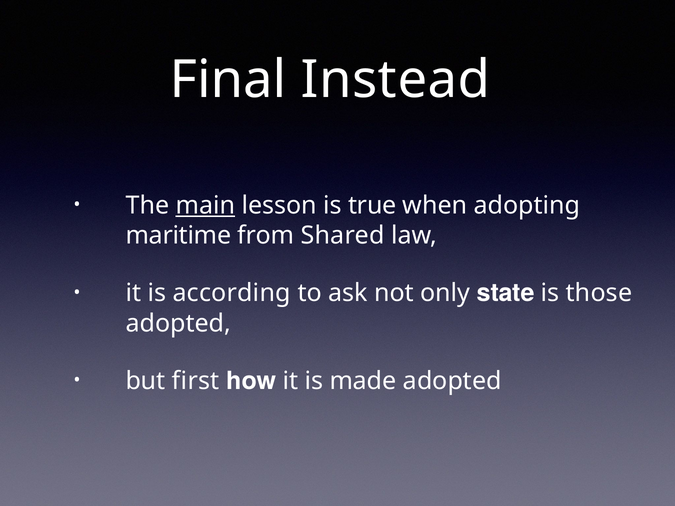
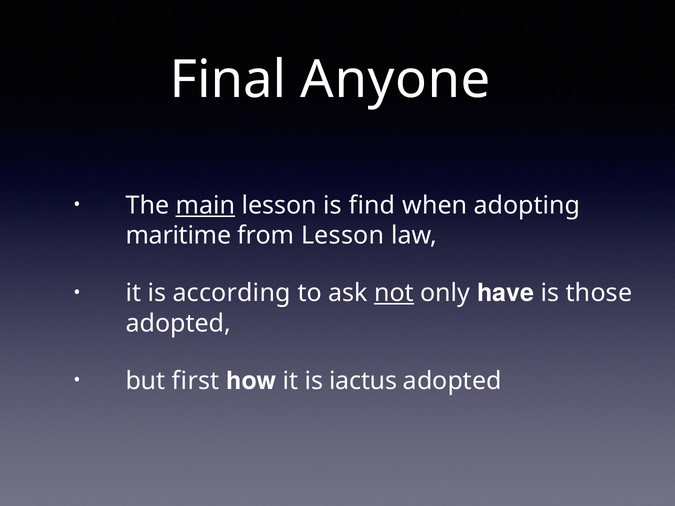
Instead: Instead -> Anyone (395, 80)
true: true -> find (372, 206)
from Shared: Shared -> Lesson (343, 236)
not underline: none -> present (394, 293)
state: state -> have (506, 293)
made: made -> iactus (363, 381)
